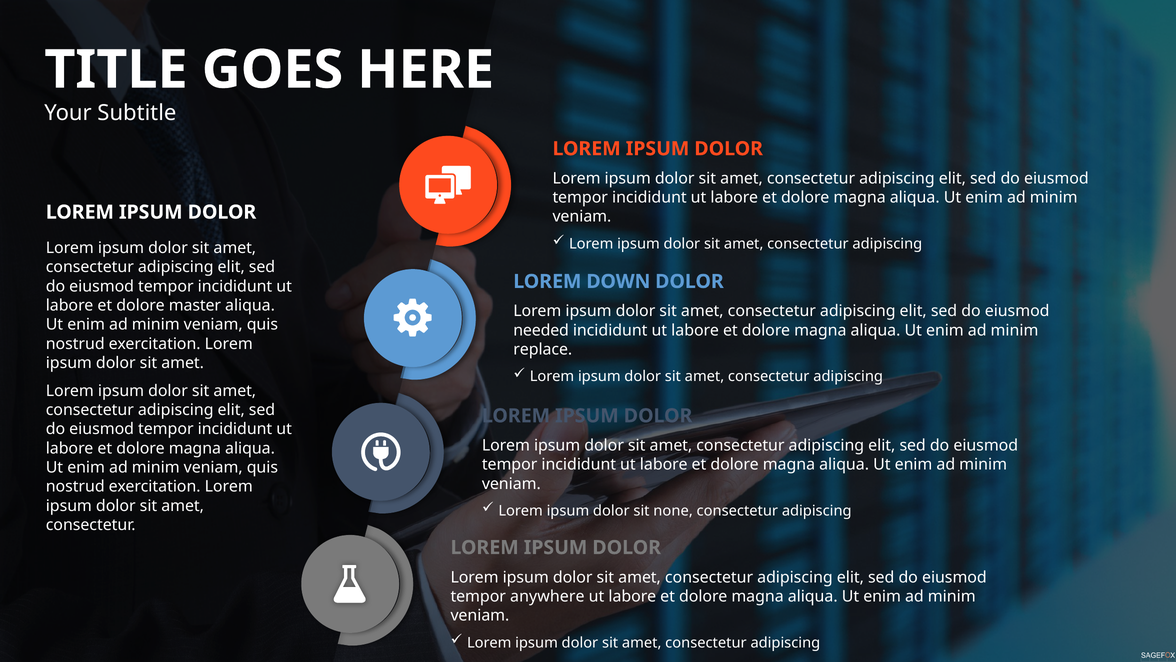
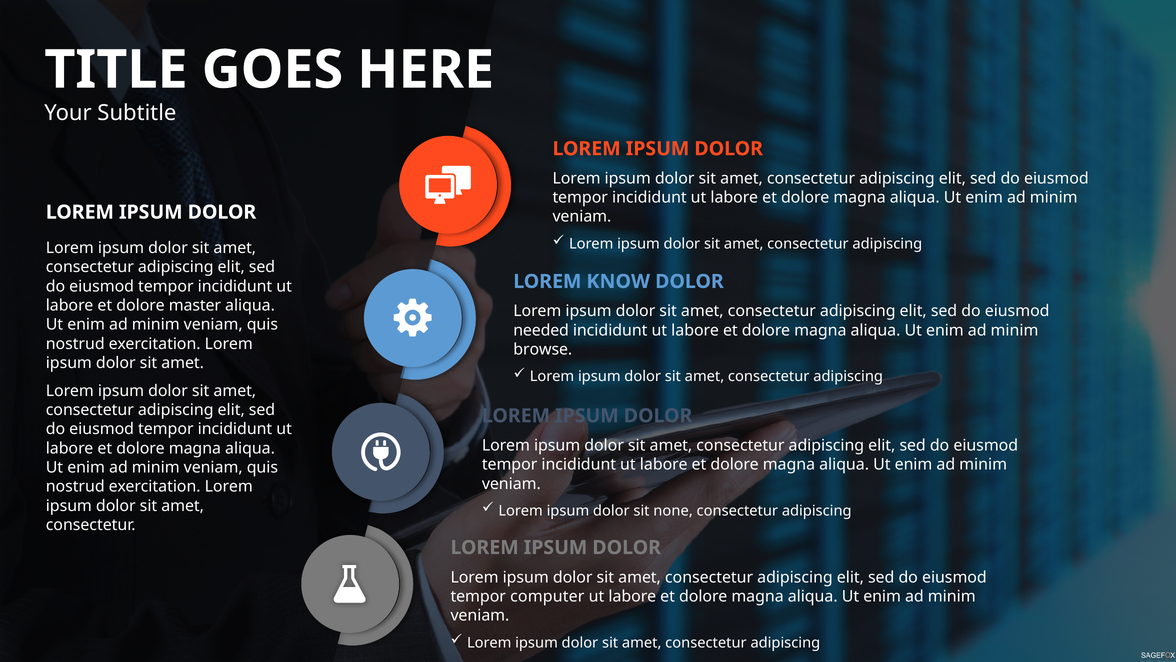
DOWN: DOWN -> KNOW (618, 281)
replace: replace -> browse (543, 349)
anywhere: anywhere -> computer (547, 596)
